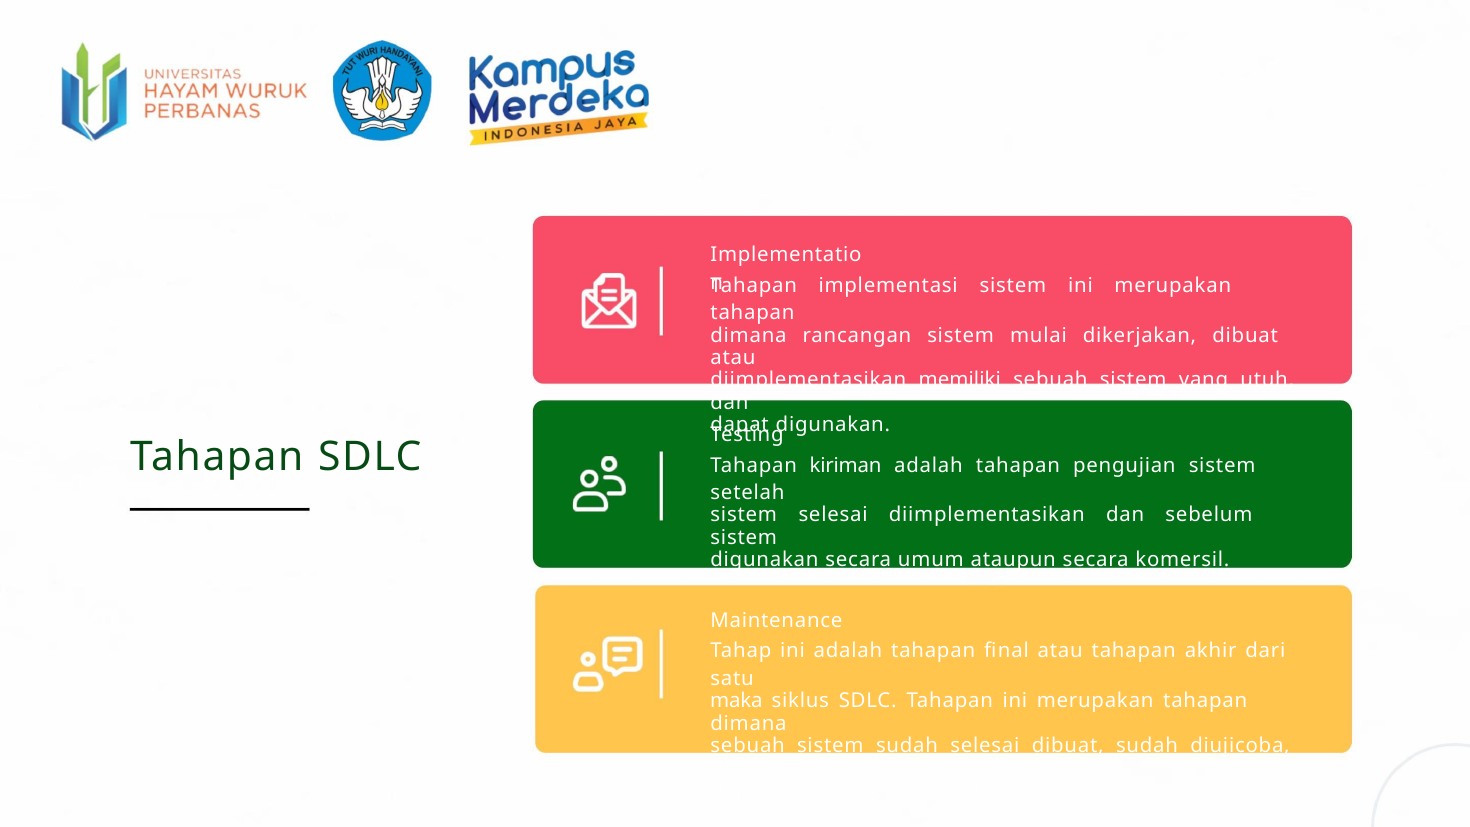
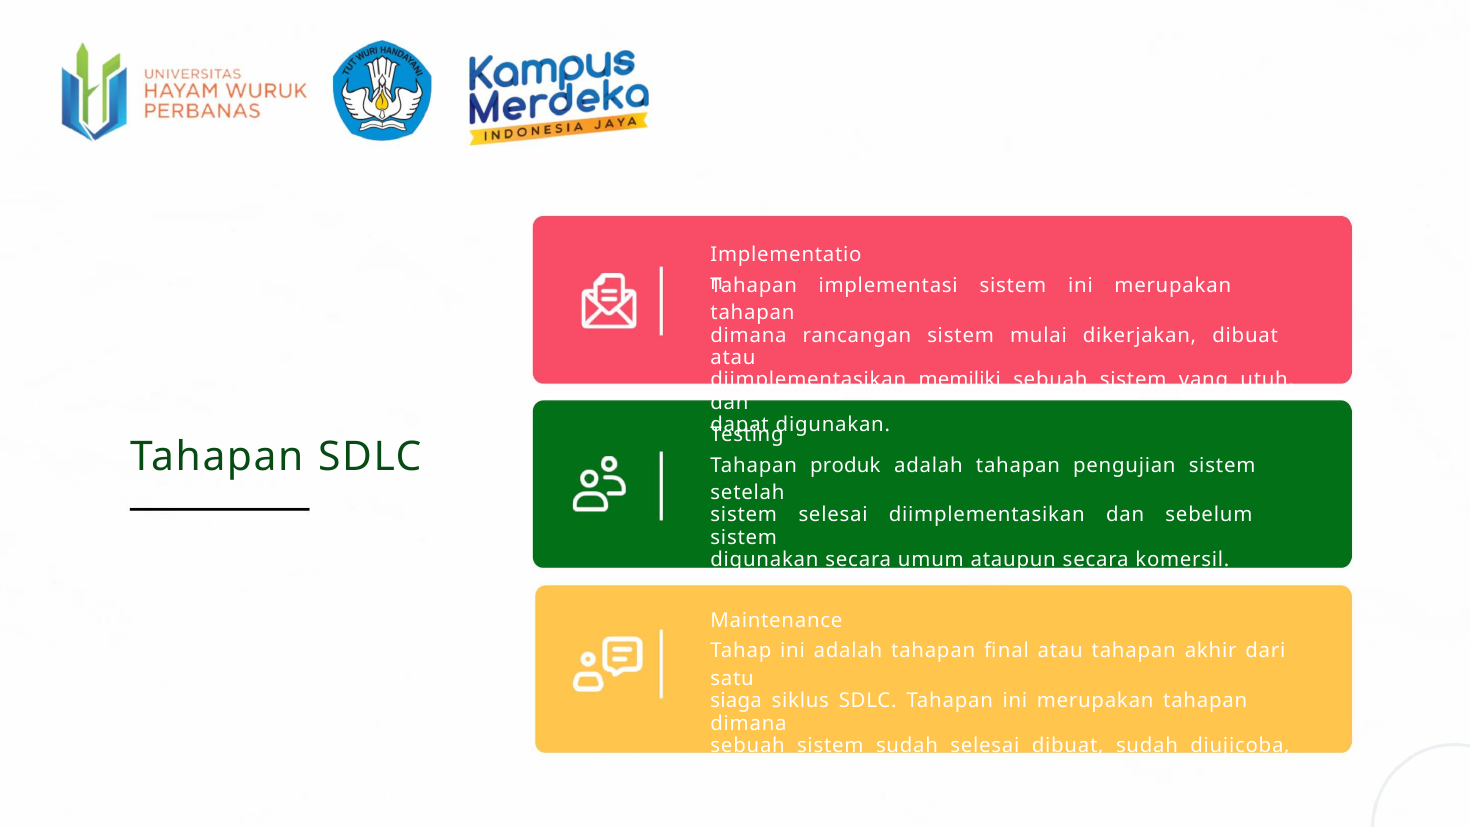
kiriman: kiriman -> produk (845, 465)
maka: maka -> siaga (736, 701)
